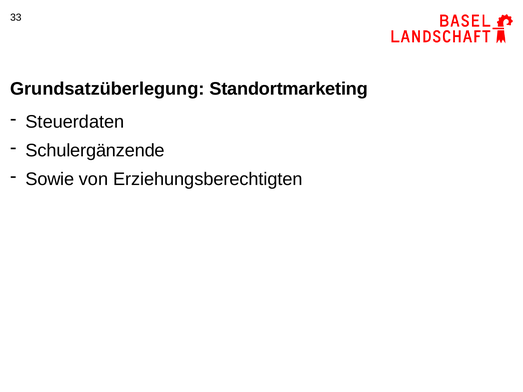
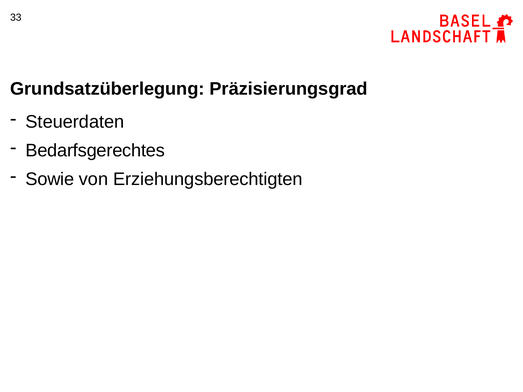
Standortmarketing: Standortmarketing -> Präzisierungsgrad (289, 89)
Schulergänzende: Schulergänzende -> Bedarfsgerechtes (95, 151)
